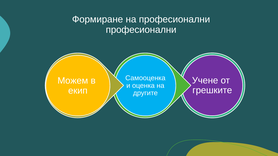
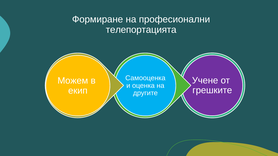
професионални: професионални -> телепортацията (141, 30)
